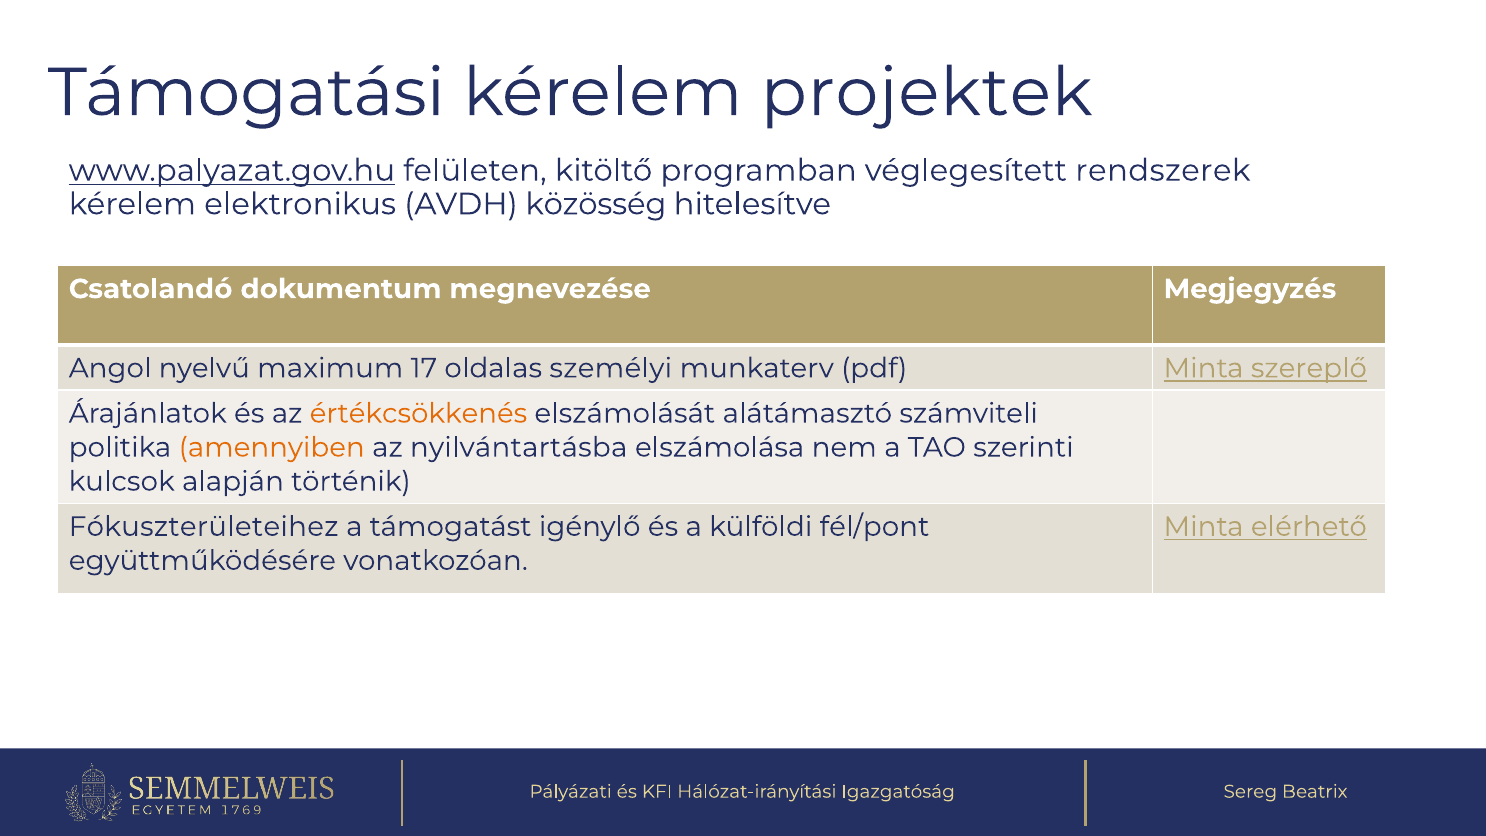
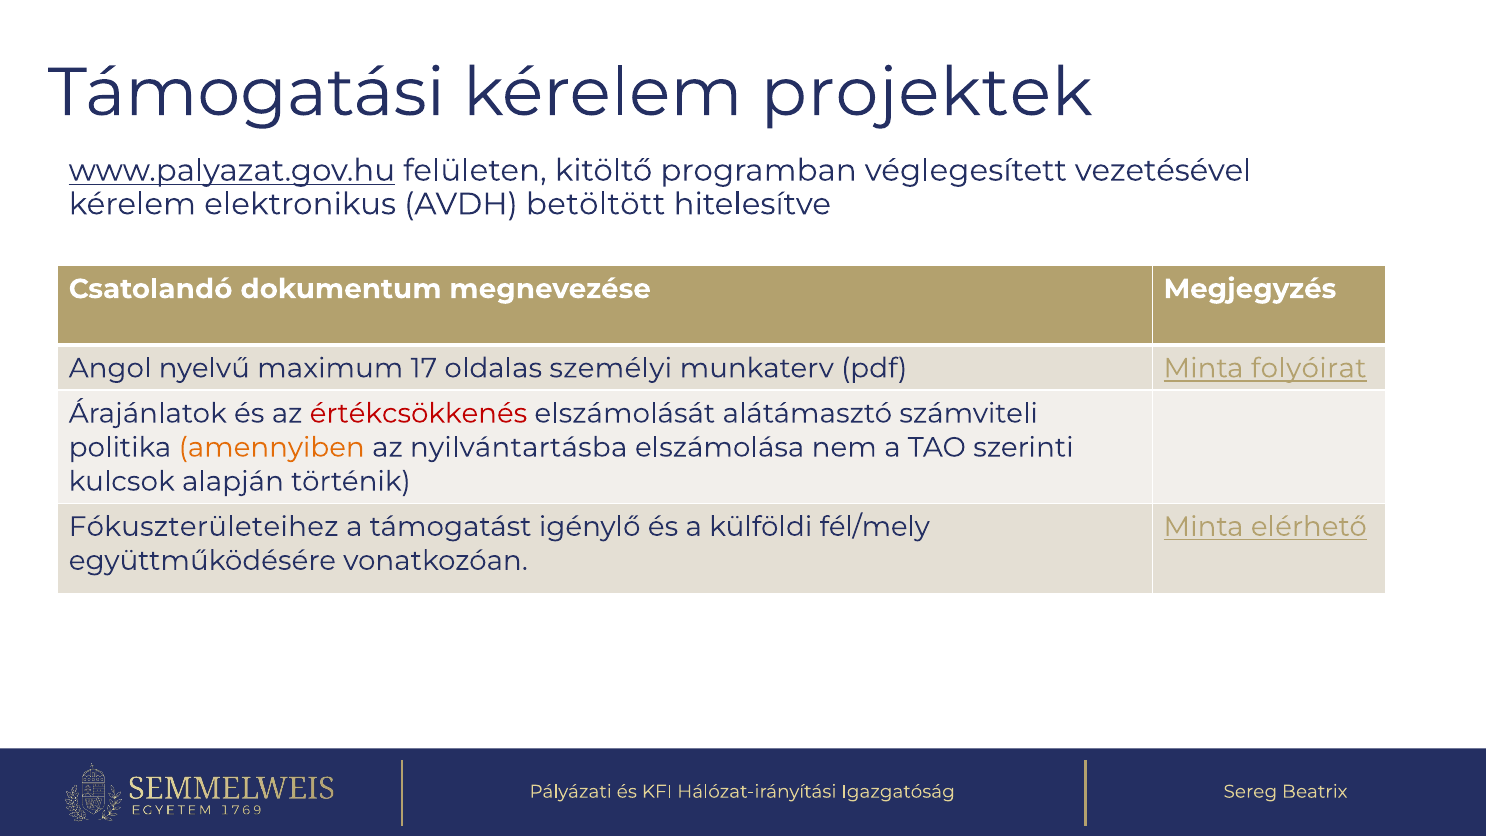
rendszerek: rendszerek -> vezetésével (1163, 170)
közösség: közösség -> betöltött (596, 204)
szereplő: szereplő -> folyóirat (1309, 368)
értékcsökkenés colour: orange -> red (418, 413)
fél/pont: fél/pont -> fél/mely (875, 527)
